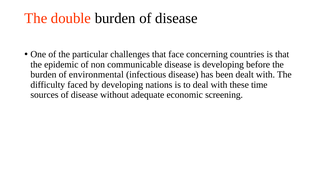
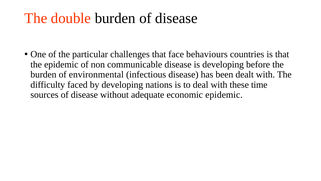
concerning: concerning -> behaviours (207, 54)
economic screening: screening -> epidemic (224, 95)
